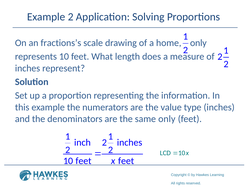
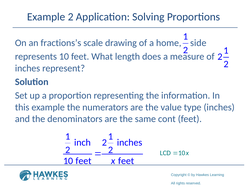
home only: only -> side (198, 43)
same only: only -> cont (167, 119)
